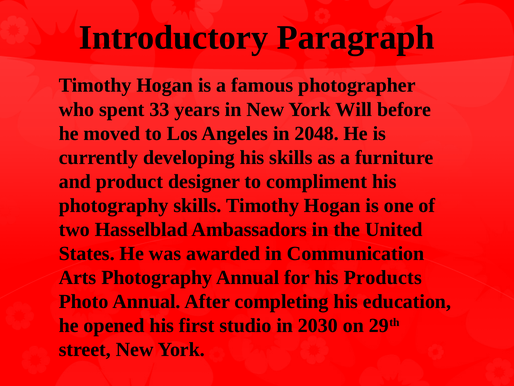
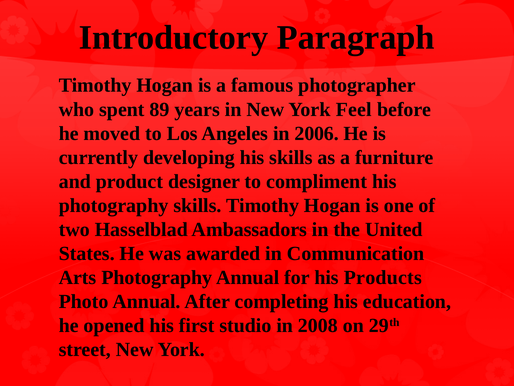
33: 33 -> 89 (160, 109)
Will: Will -> Feel (354, 109)
2048: 2048 -> 2006 (317, 133)
2030: 2030 -> 2008 (318, 325)
